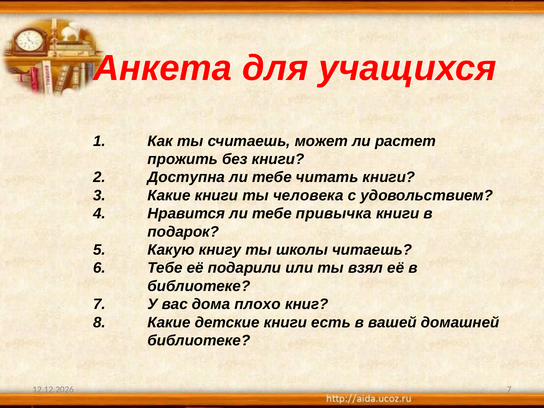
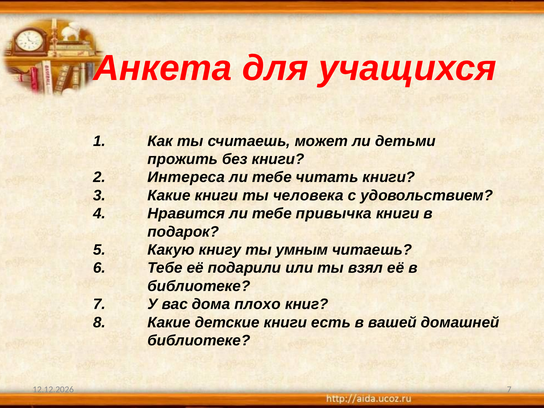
растет: растет -> детьми (405, 141)
Доступна: Доступна -> Интереса (186, 177)
школы: школы -> умным (302, 250)
